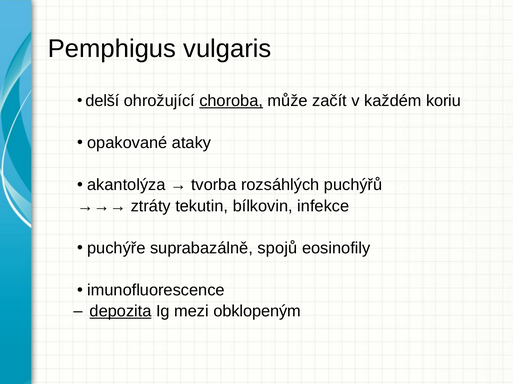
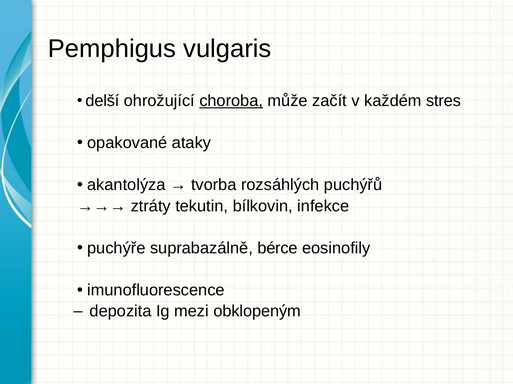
koriu: koriu -> stres (443, 101)
spojů: spojů -> bérce (278, 249)
depozita underline: present -> none (121, 312)
